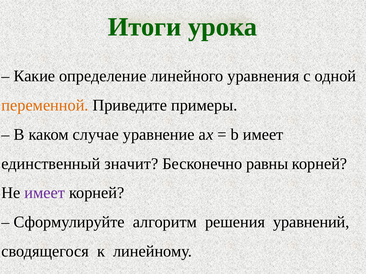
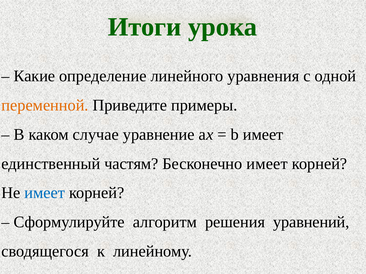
значит: значит -> частям (131, 164)
Бесконечно равны: равны -> имеет (267, 164)
имеет colour: purple -> blue (45, 193)
